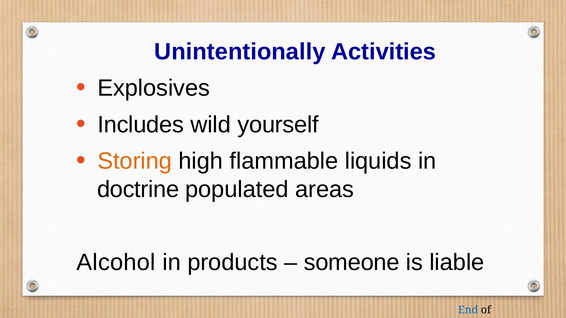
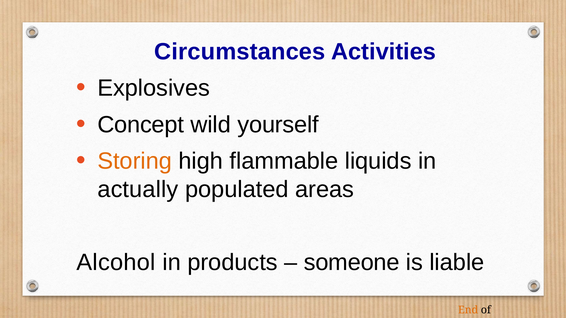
Unintentionally: Unintentionally -> Circumstances (240, 52)
Includes: Includes -> Concept (141, 125)
doctrine: doctrine -> actually (138, 190)
End colour: blue -> orange (468, 310)
